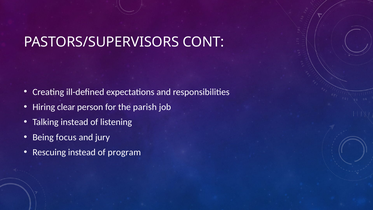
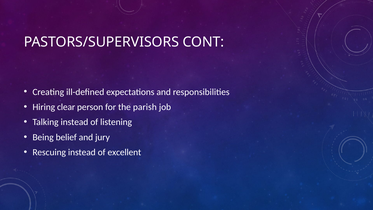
focus: focus -> belief (66, 137)
program: program -> excellent (124, 152)
